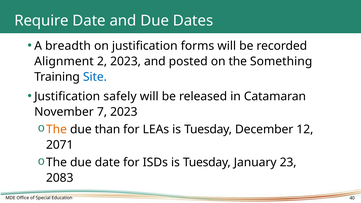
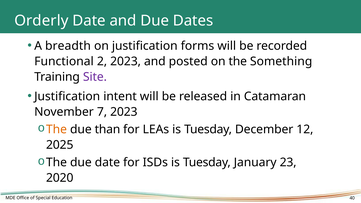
Require: Require -> Orderly (41, 21)
Alignment: Alignment -> Functional (64, 61)
Site colour: blue -> purple (95, 77)
safely: safely -> intent (120, 96)
2071: 2071 -> 2025 (60, 145)
2083: 2083 -> 2020 (60, 178)
